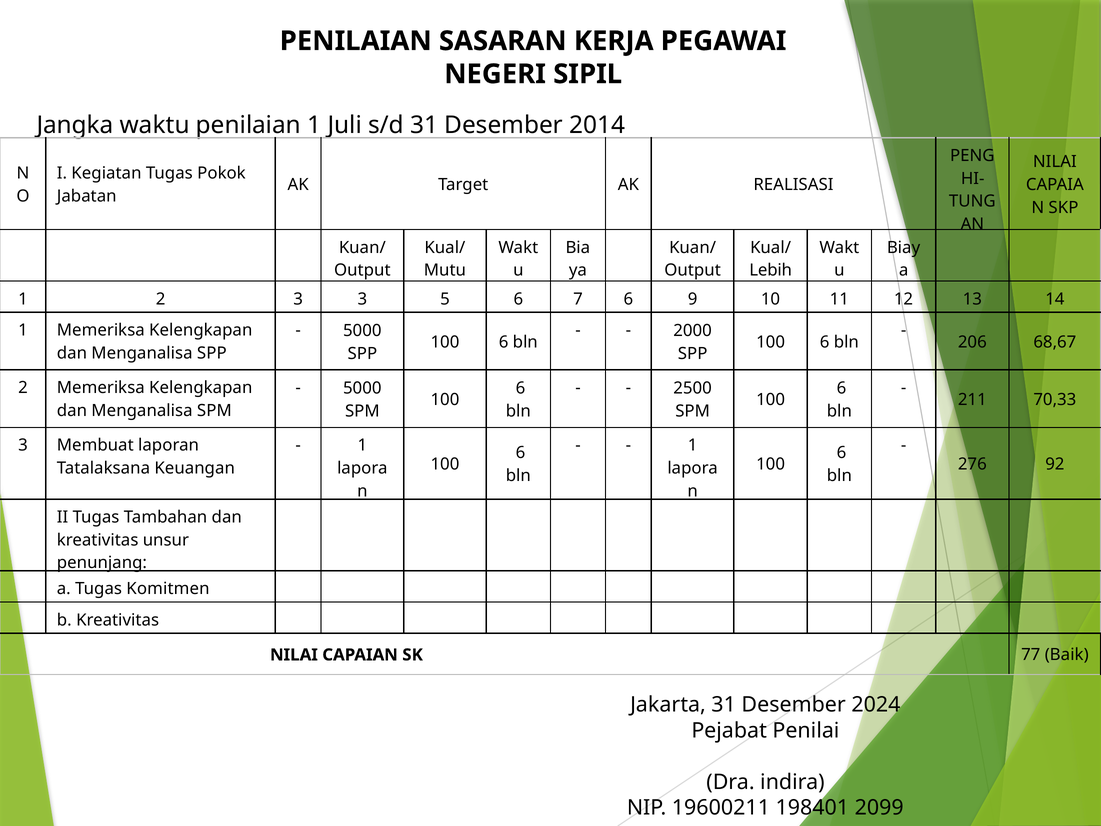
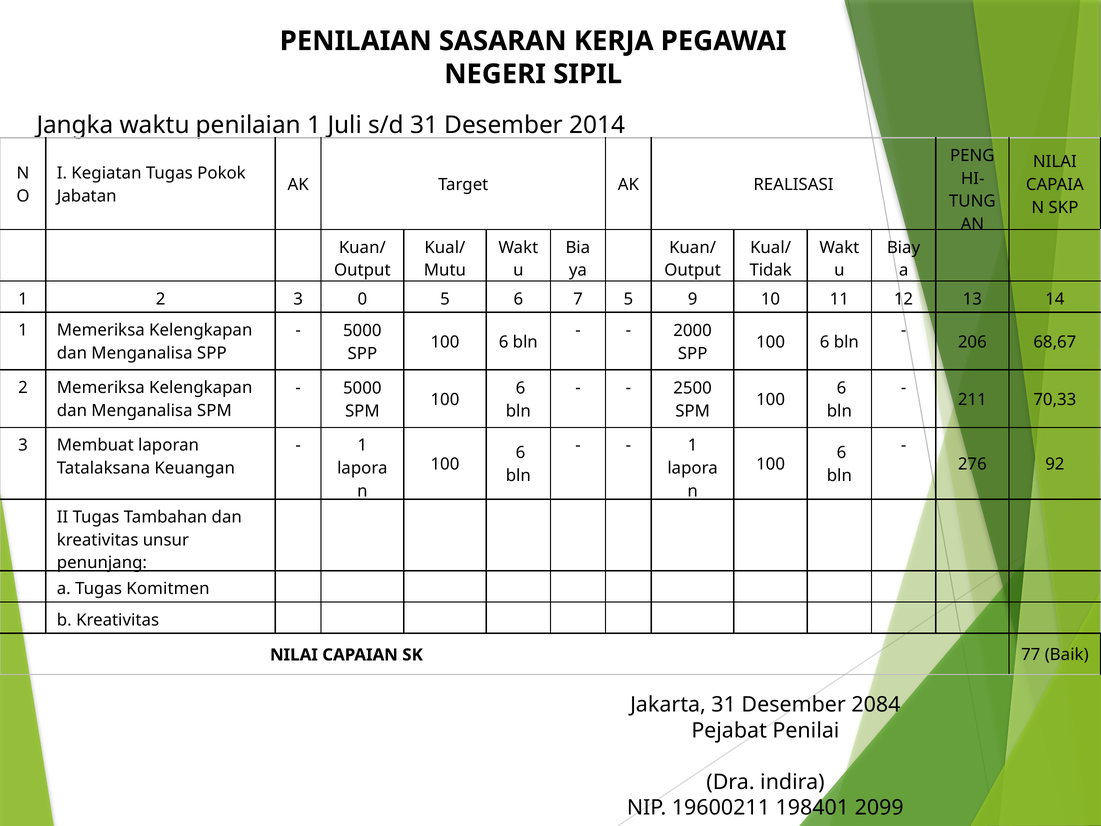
Lebih: Lebih -> Tidak (771, 270)
3 3: 3 -> 0 (362, 299)
7 6: 6 -> 5 (628, 299)
2024: 2024 -> 2084 (876, 705)
